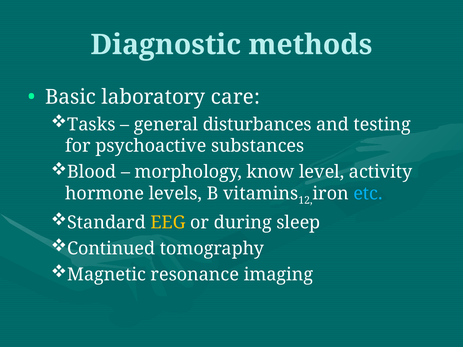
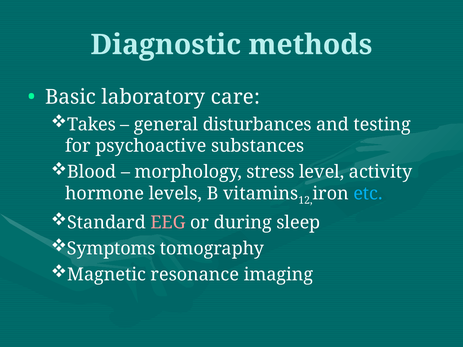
Tasks: Tasks -> Takes (92, 125)
know: know -> stress (271, 172)
EEG colour: yellow -> pink (168, 223)
Continued: Continued -> Symptoms (111, 249)
